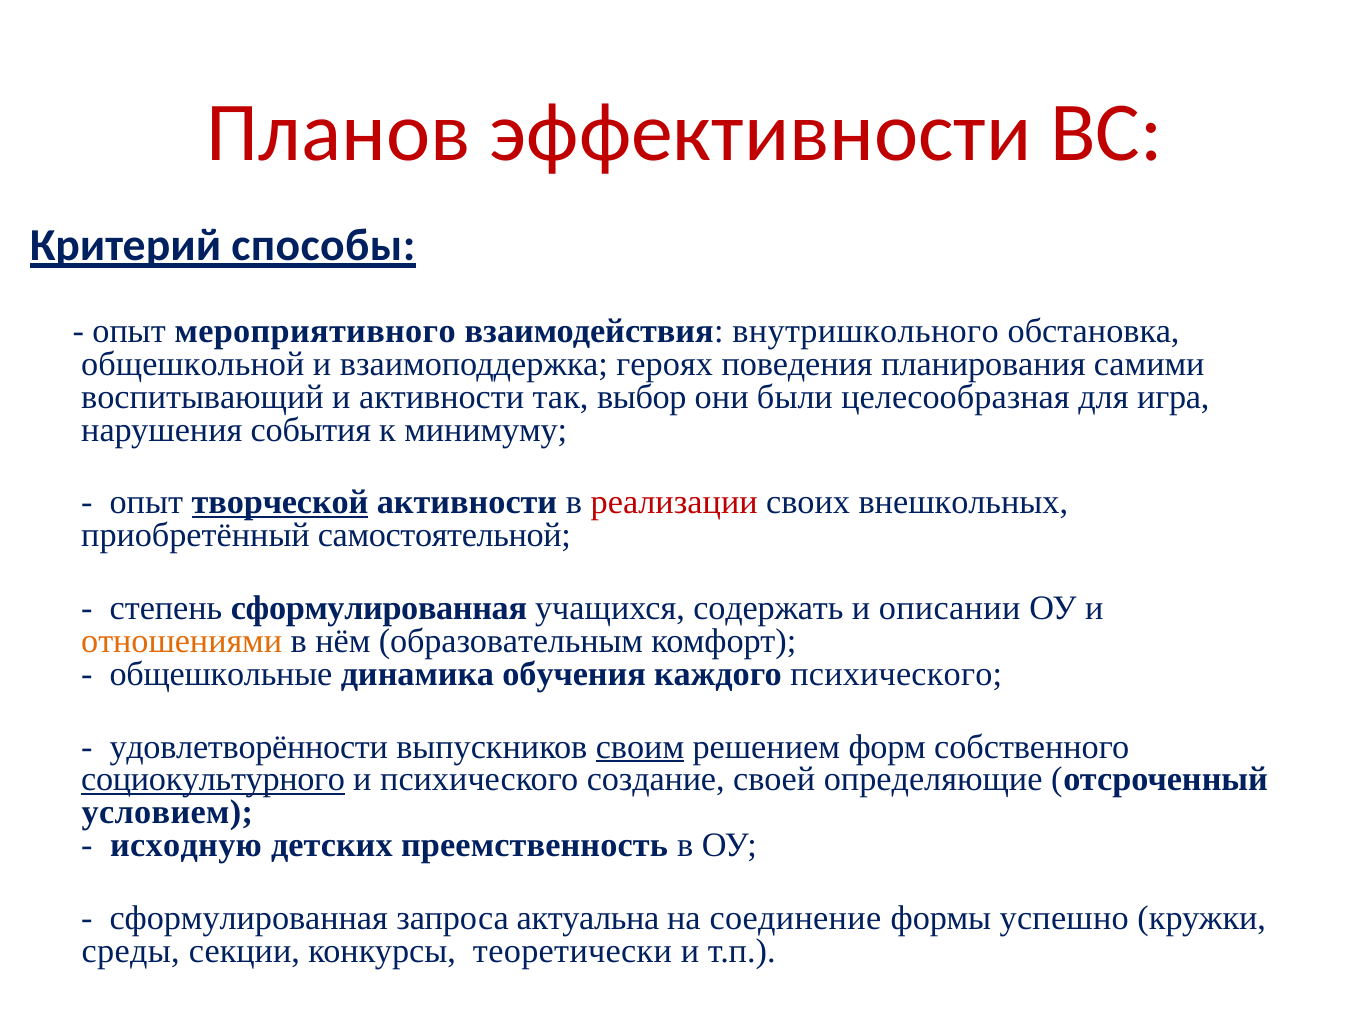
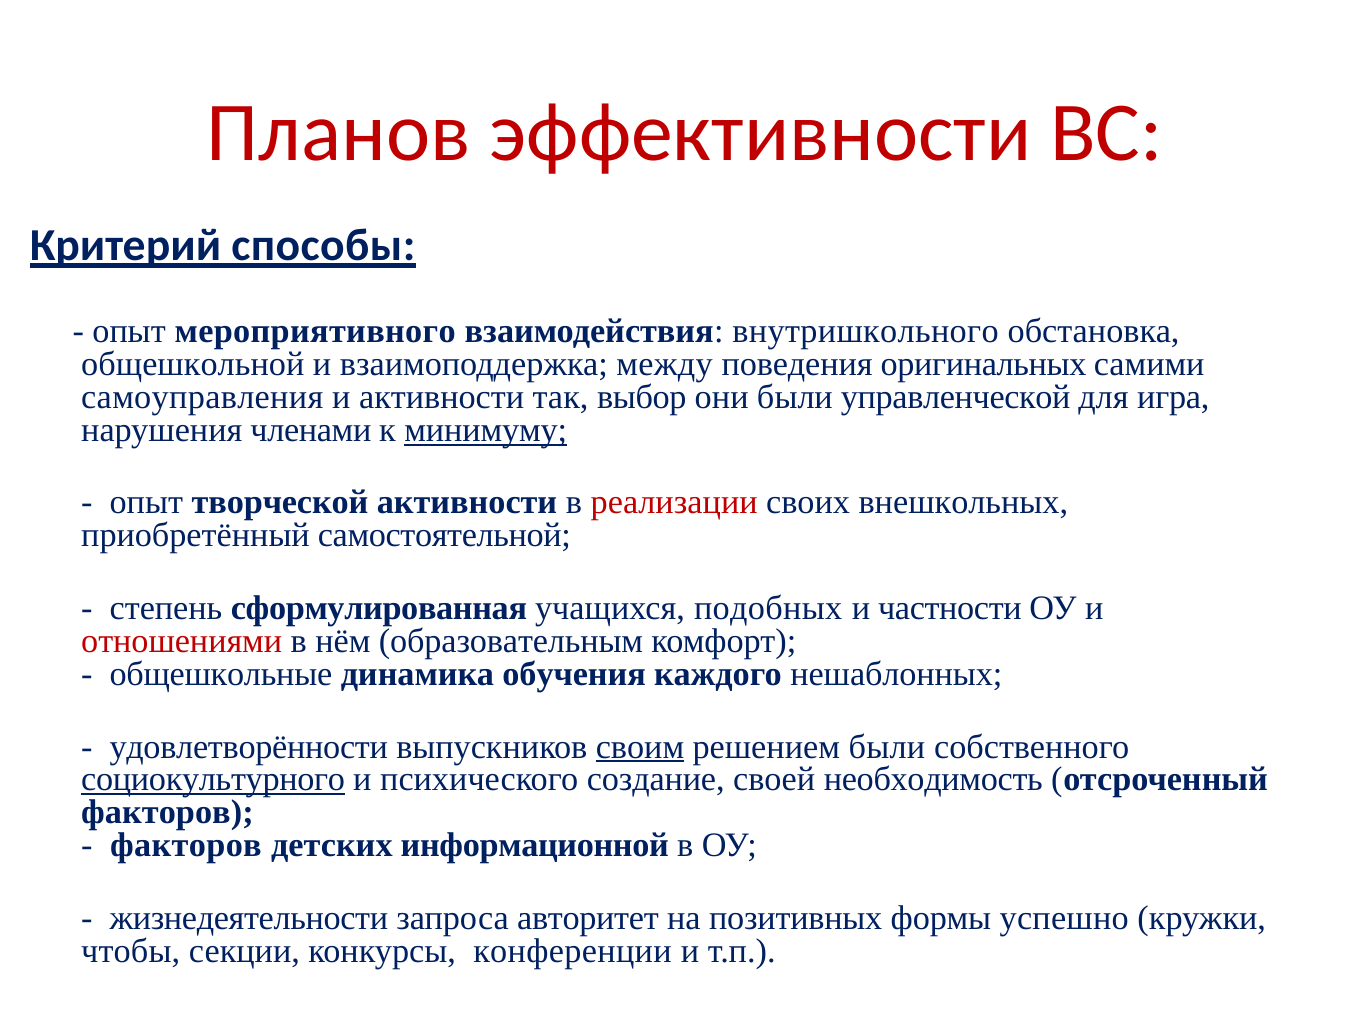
героях: героях -> между (665, 364)
планирования: планирования -> оригинальных (984, 364)
воспитывающий: воспитывающий -> самоуправления (202, 397)
целесообразная: целесообразная -> управленческой (956, 397)
события: события -> членами (311, 430)
минимуму underline: none -> present (486, 430)
творческой underline: present -> none (280, 502)
содержать: содержать -> подобных (768, 608)
описании: описании -> частности (950, 608)
отношениями colour: orange -> red (182, 641)
каждого психического: психического -> нешаблонных (896, 674)
решением форм: форм -> были (887, 746)
определяющие: определяющие -> необходимость (933, 779)
условием: условием -> факторов (167, 812)
исходную: исходную -> факторов (186, 845)
преемственность: преемственность -> информационной (535, 845)
сформулированная: сформулированная -> жизнедеятельности (249, 918)
актуальна: актуальна -> авторитет (588, 918)
соединение: соединение -> позитивных (796, 918)
среды: среды -> чтобы (131, 951)
теоретически: теоретически -> конференции (572, 951)
